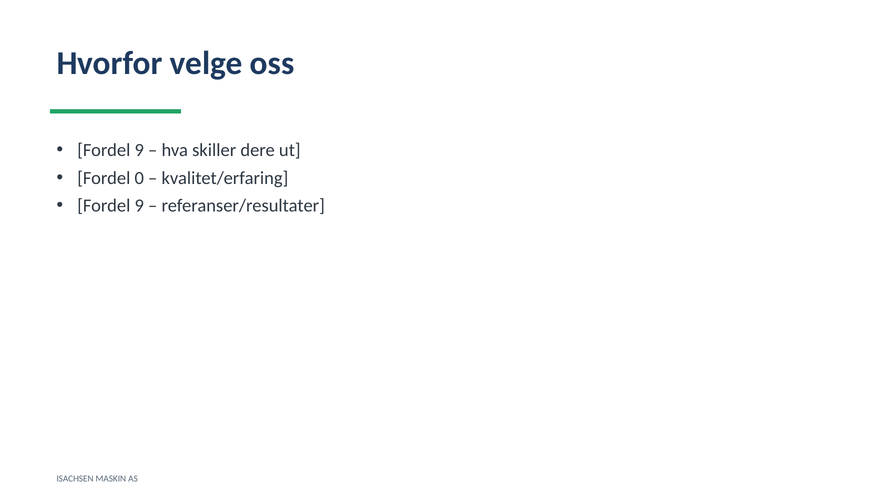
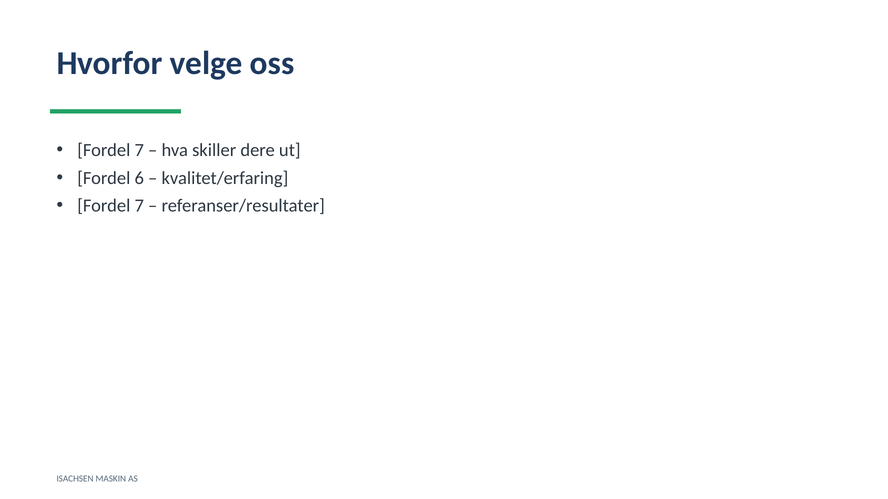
9: 9 -> 7 (139, 150)
0: 0 -> 6 (139, 178)
9: 9 -> 7 (139, 206)
